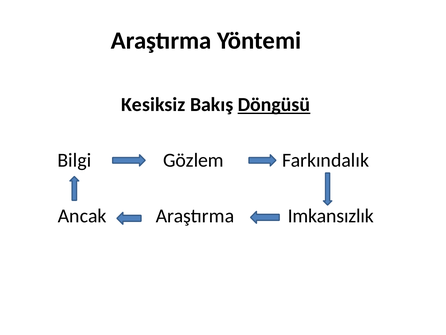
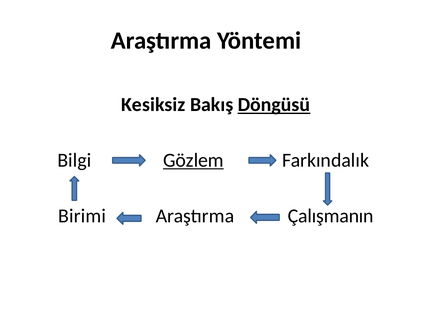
Gözlem underline: none -> present (193, 160)
Ancak: Ancak -> Birimi (82, 216)
Imkansızlık: Imkansızlık -> Çalışmanın (331, 216)
